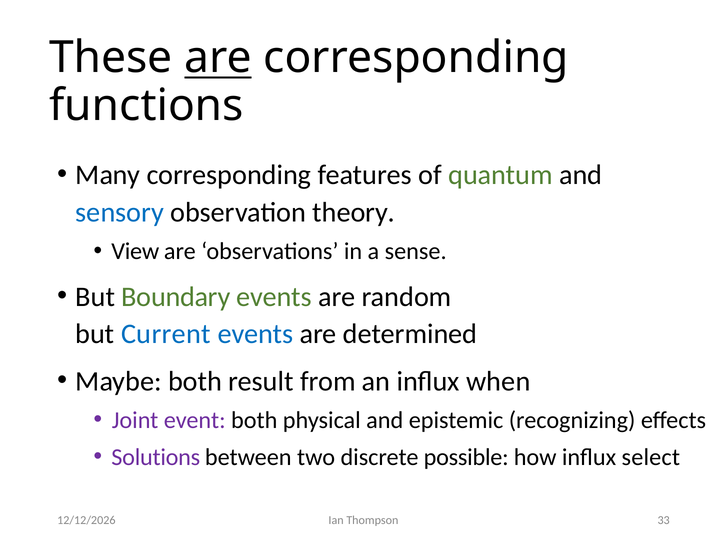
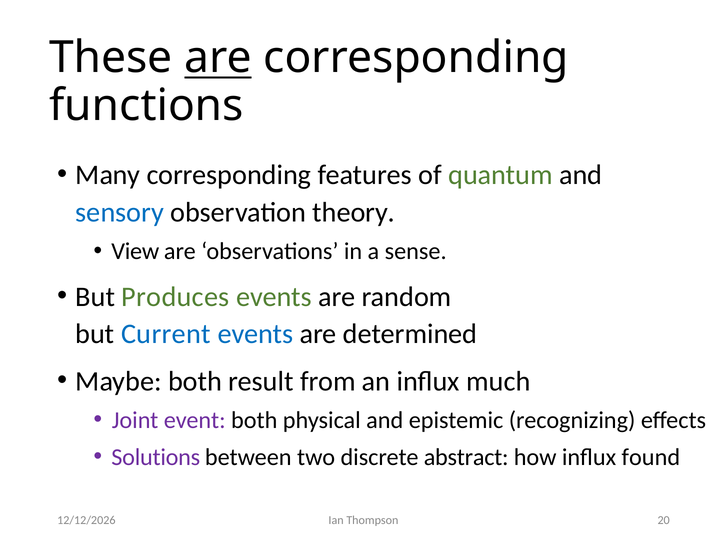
Boundary: Boundary -> Produces (176, 297)
when: when -> much (498, 381)
possible: possible -> abstract (466, 458)
select: select -> found (651, 458)
33: 33 -> 20 (664, 521)
